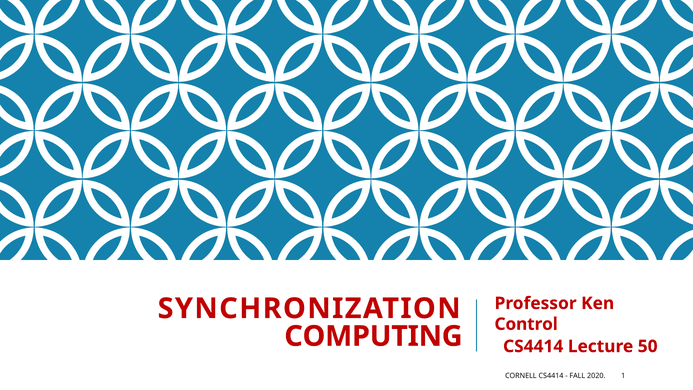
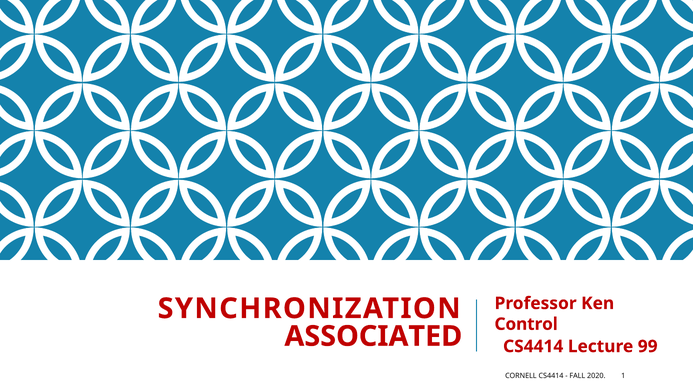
COMPUTING: COMPUTING -> ASSOCIATED (373, 336)
50: 50 -> 99 (648, 346)
